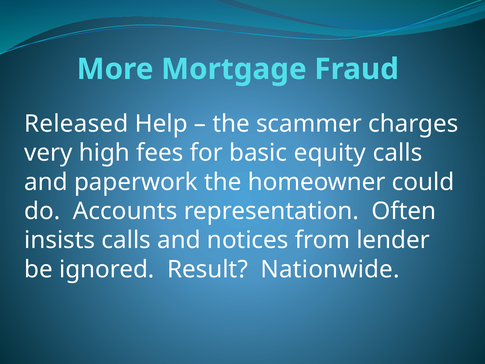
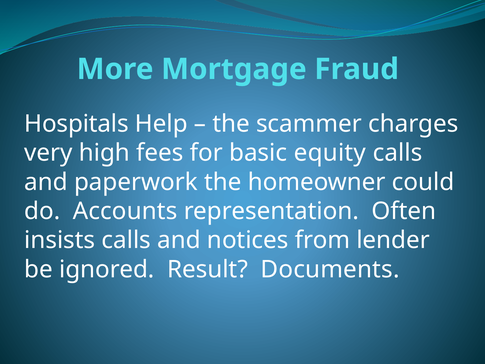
Released: Released -> Hospitals (76, 124)
Nationwide: Nationwide -> Documents (330, 269)
